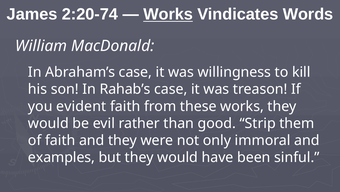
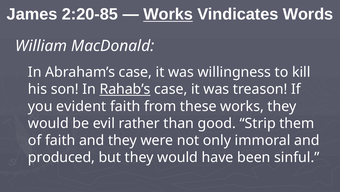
2:20-74: 2:20-74 -> 2:20-85 (90, 14)
Rahab’s underline: none -> present (125, 89)
examples: examples -> produced (61, 157)
